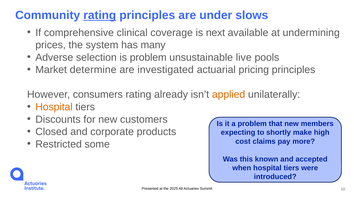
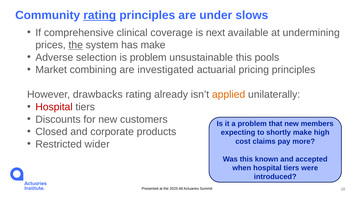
the underline: none -> present (76, 45)
has many: many -> make (153, 45)
unsustainable live: live -> this (244, 57)
determine: determine -> combining (93, 70)
consumers: consumers -> drawbacks (98, 95)
Hospital colour: orange -> red (54, 107)
some: some -> wider (97, 144)
